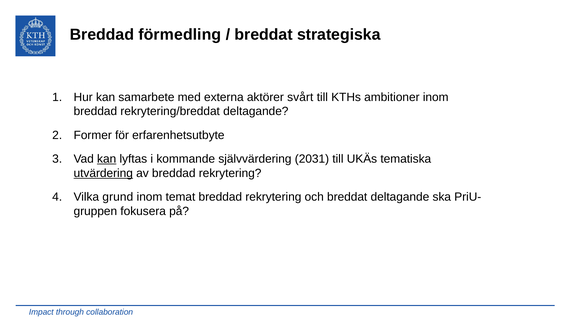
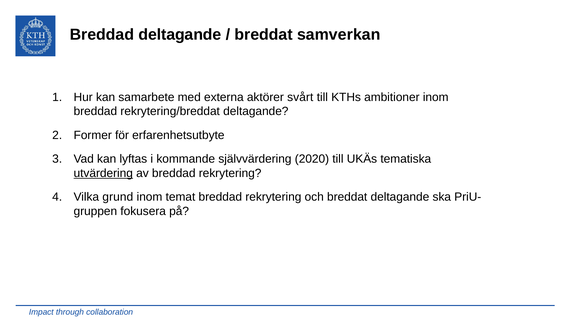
Breddad förmedling: förmedling -> deltagande (180, 35)
strategiska: strategiska -> samverkan (339, 35)
kan underline: present -> none (107, 159)
2031: 2031 -> 2020 (312, 159)
